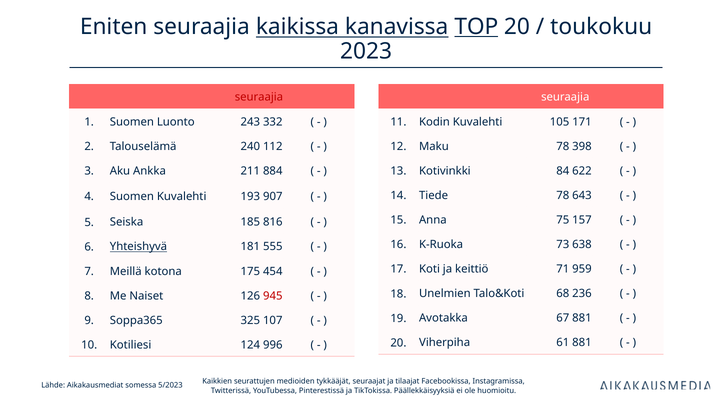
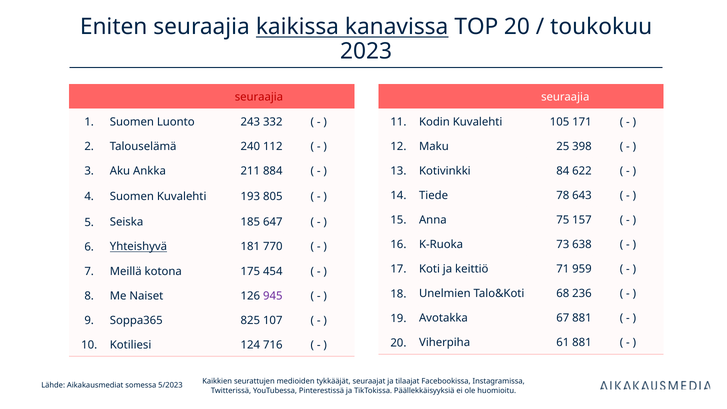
TOP underline: present -> none (476, 27)
Maku 78: 78 -> 25 (563, 146)
907: 907 -> 805 (273, 197)
816: 816 -> 647 (273, 222)
555: 555 -> 770 (273, 247)
945 colour: red -> purple (273, 296)
325: 325 -> 825 (250, 320)
996: 996 -> 716 (273, 345)
